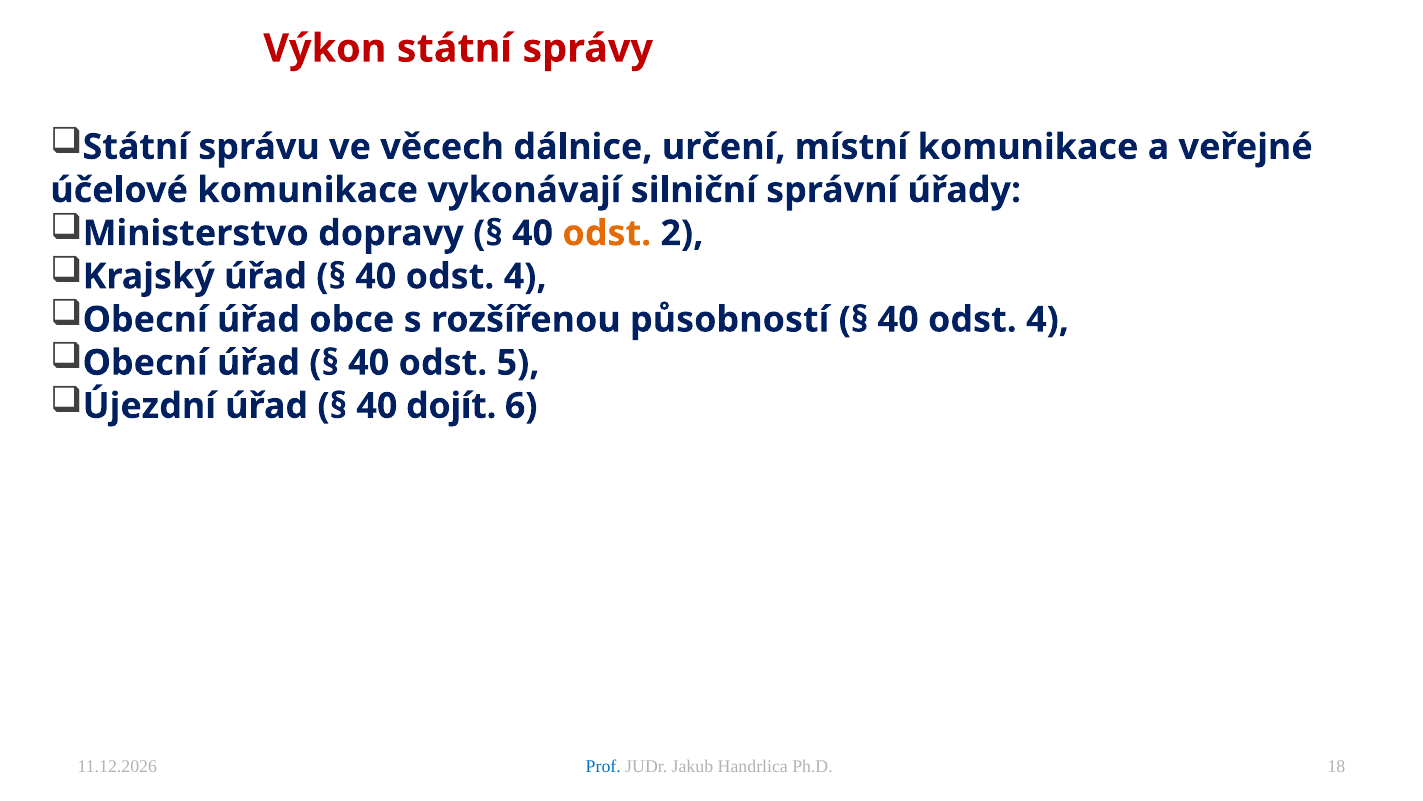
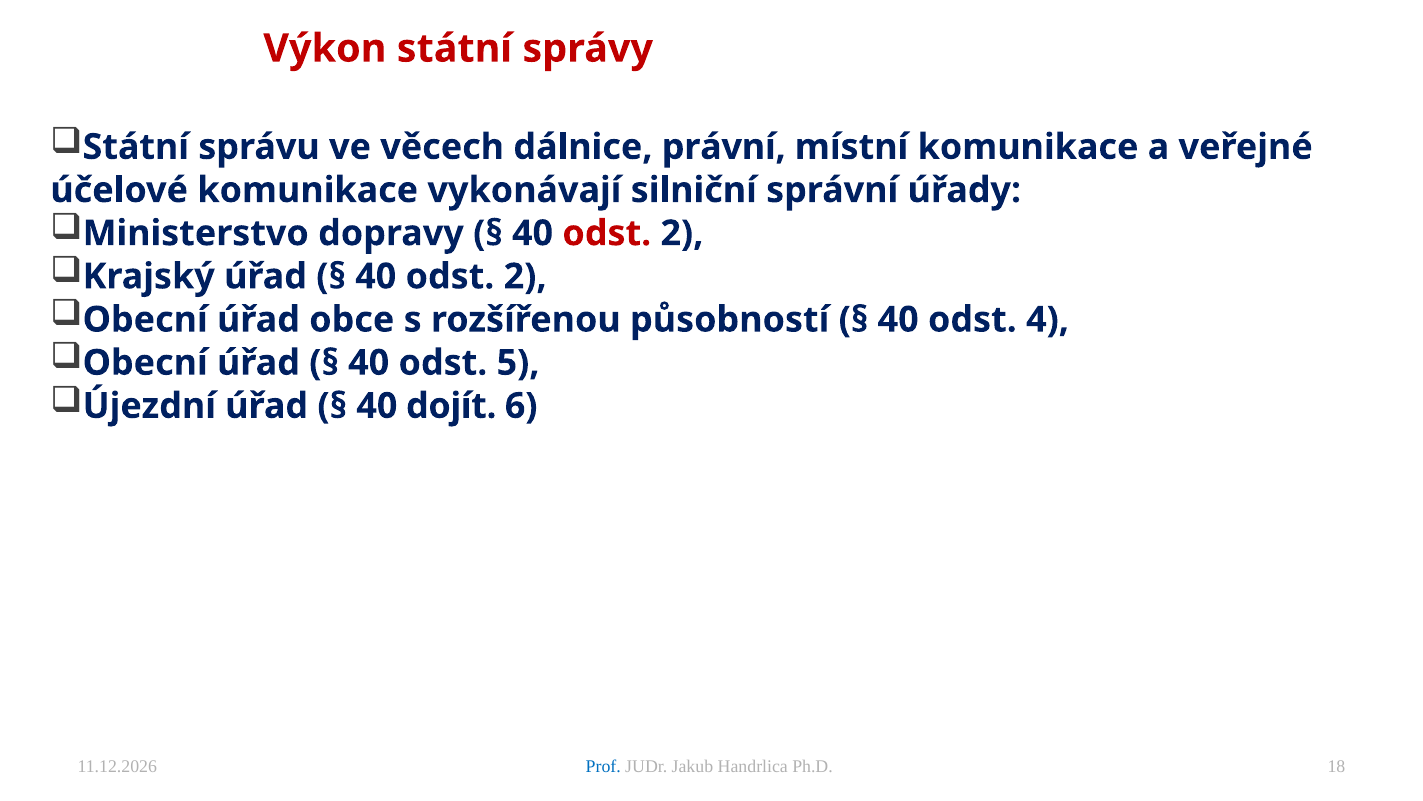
určení: určení -> právní (724, 147)
odst colour: orange -> red (607, 233)
4: 4 -> 2 (525, 276)
